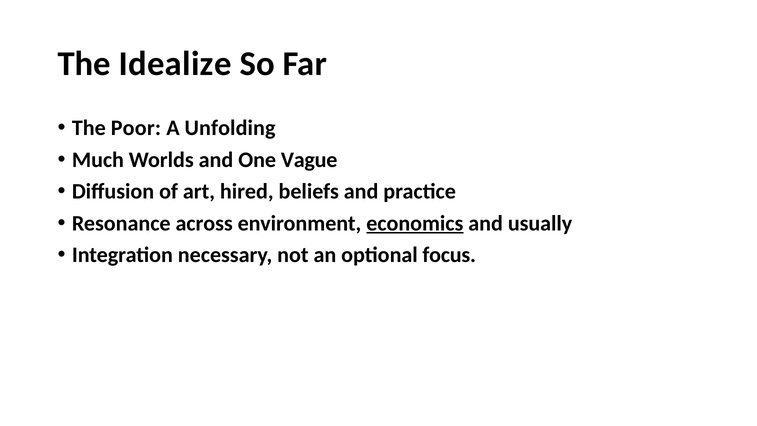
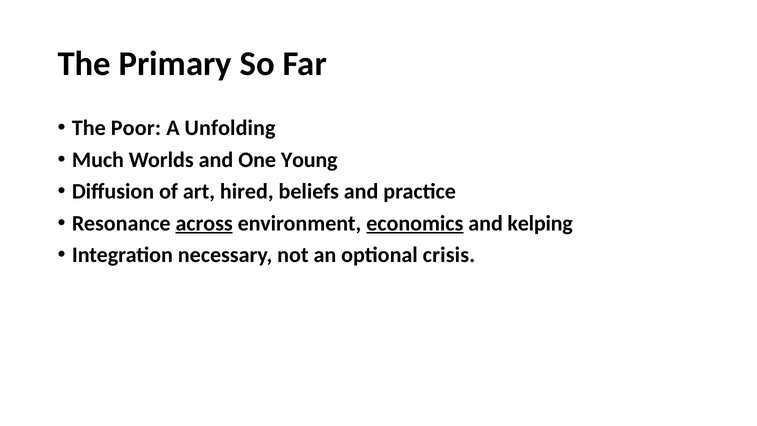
Idealize: Idealize -> Primary (175, 64)
Vague: Vague -> Young (309, 160)
across underline: none -> present (204, 223)
usually: usually -> kelping (540, 223)
focus: focus -> crisis (449, 255)
